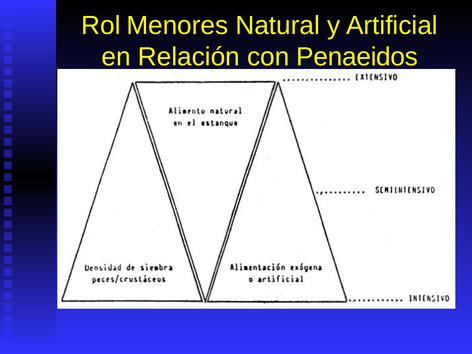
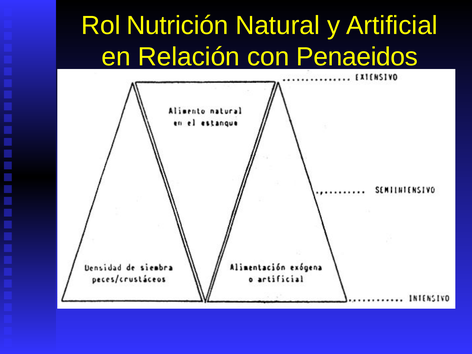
Menores: Menores -> Nutrición (177, 25)
